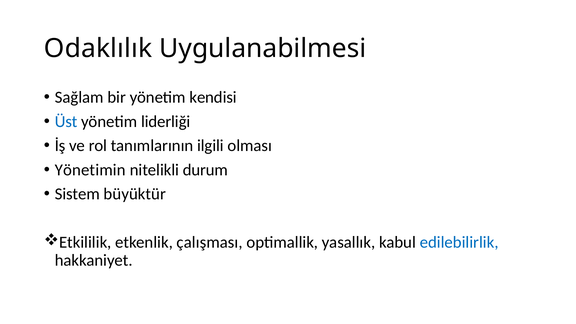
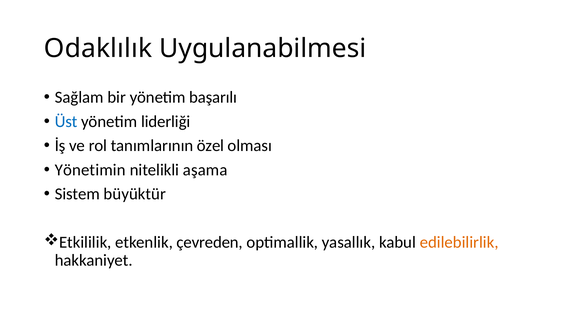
kendisi: kendisi -> başarılı (213, 97)
ilgili: ilgili -> özel (211, 146)
durum: durum -> aşama (205, 170)
çalışması: çalışması -> çevreden (210, 242)
edilebilirlik colour: blue -> orange (459, 242)
